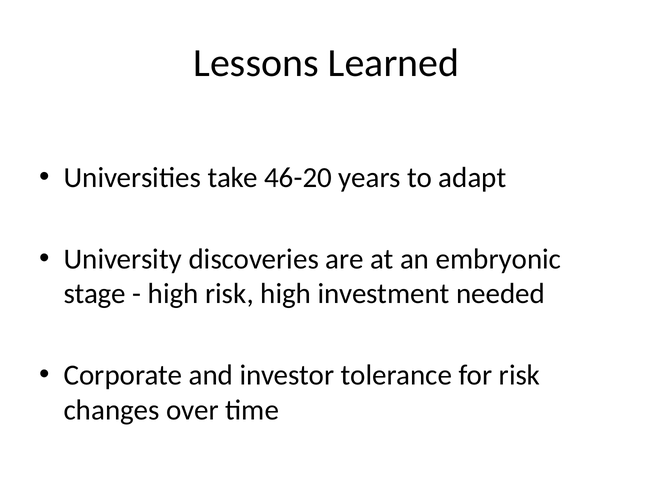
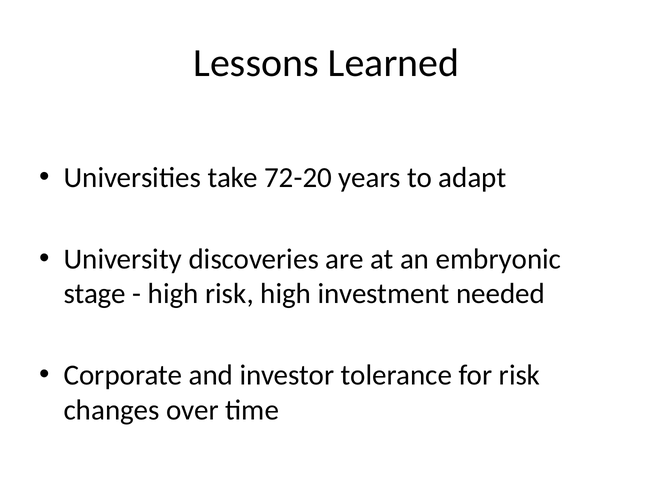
46-20: 46-20 -> 72-20 (298, 178)
